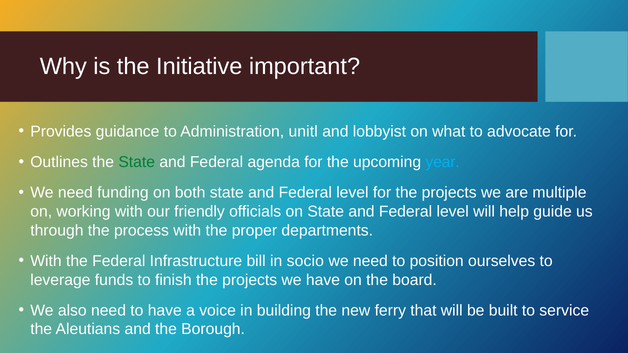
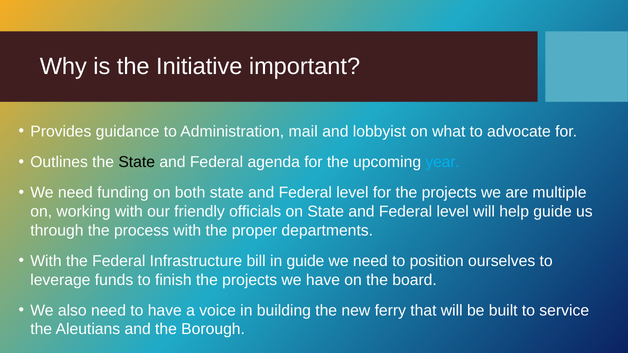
unitl: unitl -> mail (303, 132)
State colour: green -> black (137, 162)
in socio: socio -> guide (305, 261)
